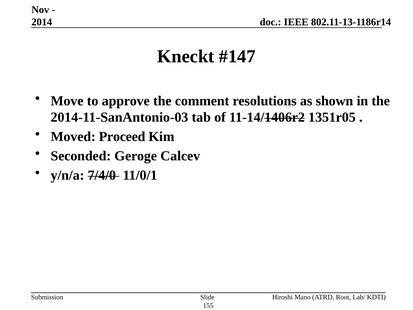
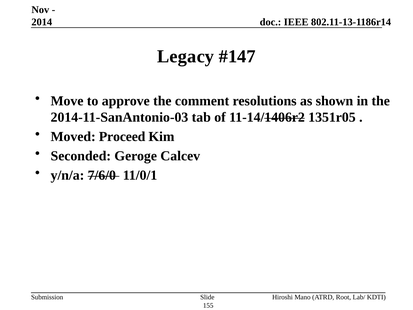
Kneckt: Kneckt -> Legacy (186, 56)
7/4/0: 7/4/0 -> 7/6/0 (102, 175)
